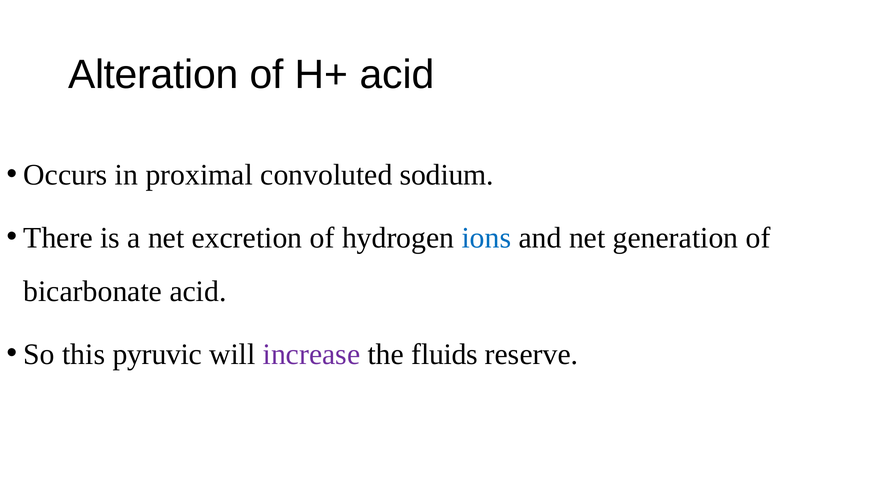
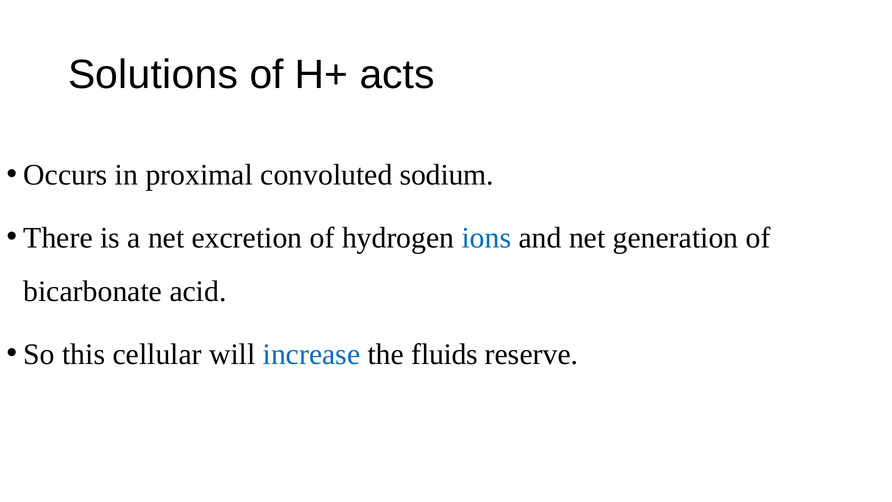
Alteration: Alteration -> Solutions (153, 75)
H+ acid: acid -> acts (397, 75)
pyruvic: pyruvic -> cellular (157, 354)
increase colour: purple -> blue (312, 354)
